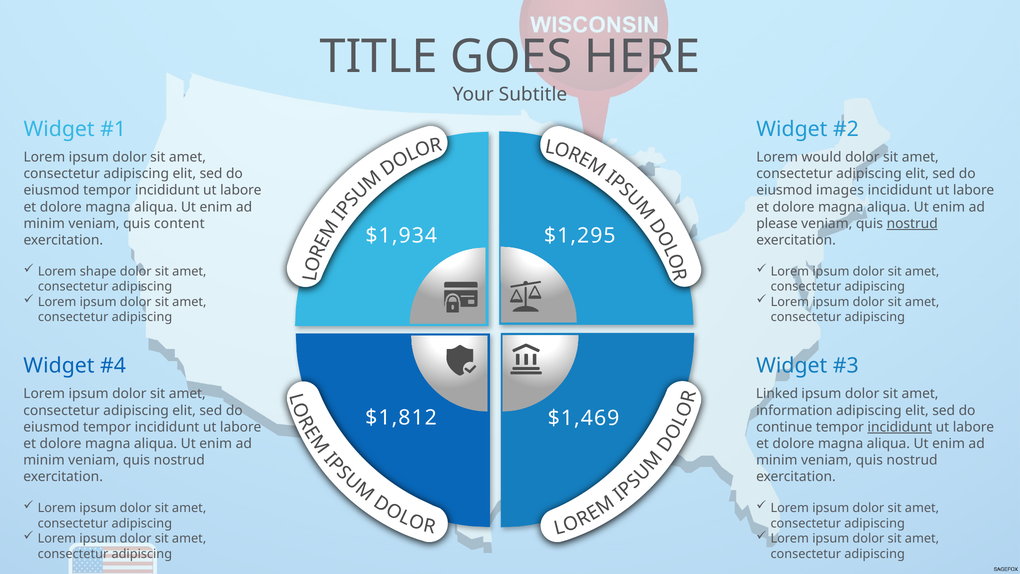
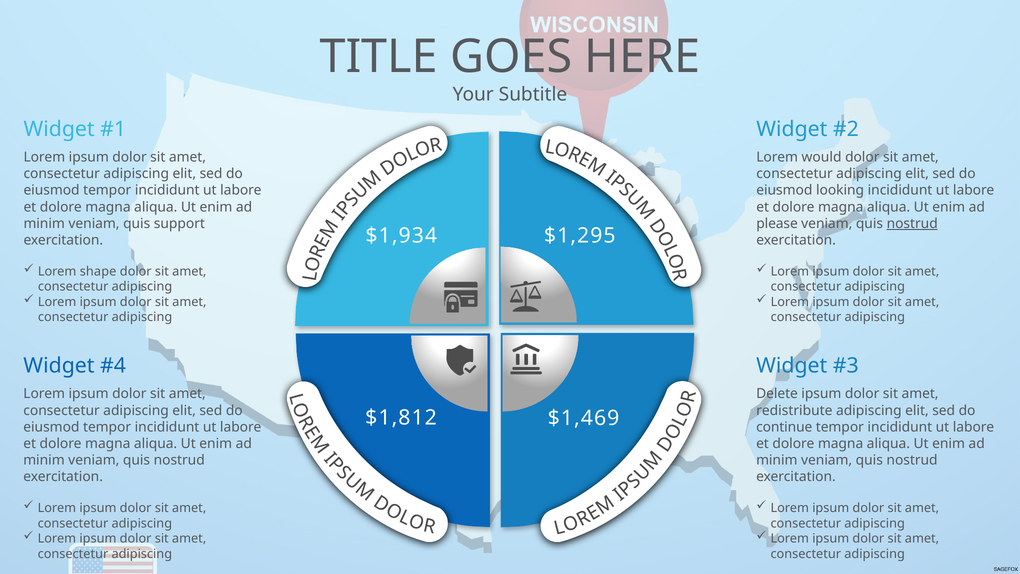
images: images -> looking (840, 190)
content: content -> support (179, 223)
Linked: Linked -> Delete (777, 394)
information: information -> redistribute (794, 410)
incididunt underline: present -> none (900, 427)
